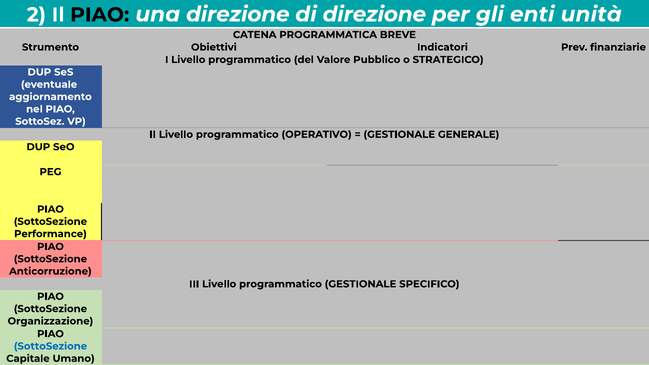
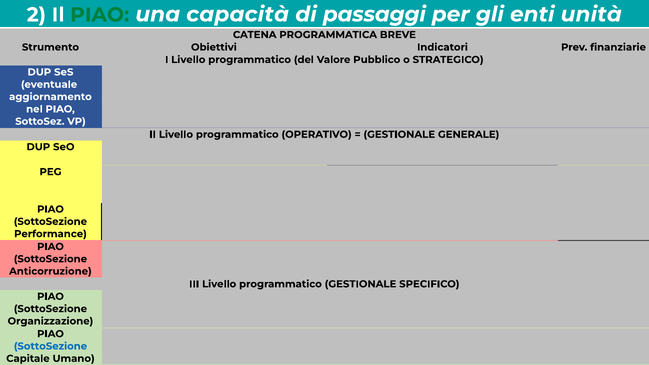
PIAO colour: black -> green (100, 15)
una direzione: direzione -> capacità (238, 14)
di direzione: direzione -> passaggi (374, 14)
